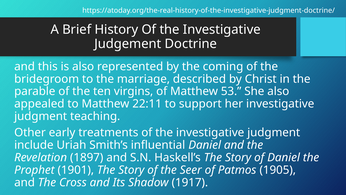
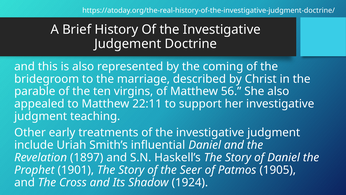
53: 53 -> 56 (231, 91)
1917: 1917 -> 1924 (190, 182)
